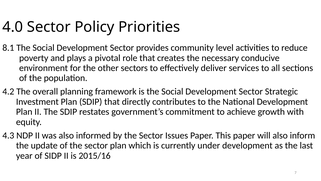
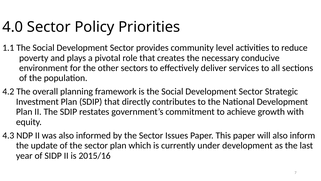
8.1: 8.1 -> 1.1 (8, 48)
